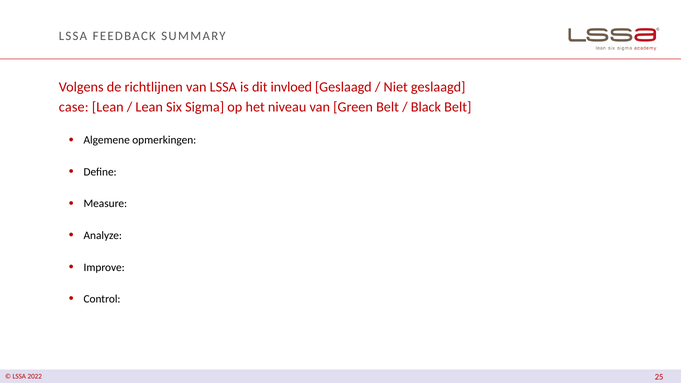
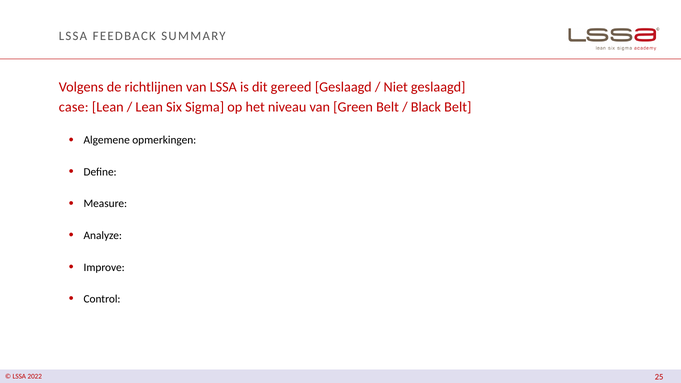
invloed: invloed -> gereed (291, 87)
